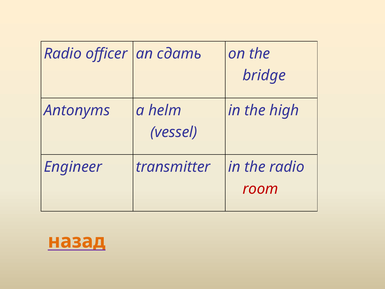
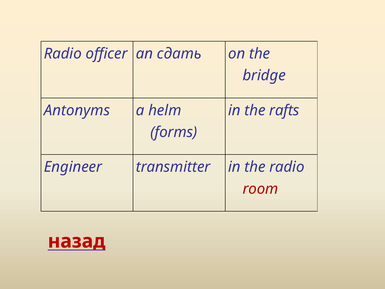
high: high -> rafts (284, 110)
vessel: vessel -> forms (174, 132)
назад colour: orange -> red (77, 241)
